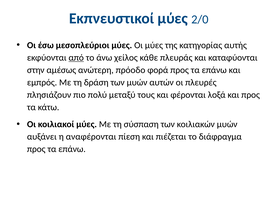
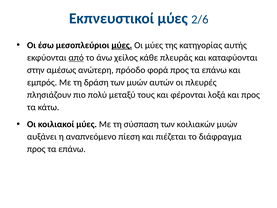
2/0: 2/0 -> 2/6 (200, 19)
μύες underline: none -> present (122, 45)
αναφέρονται: αναφέρονται -> αναπνεόμενο (91, 137)
